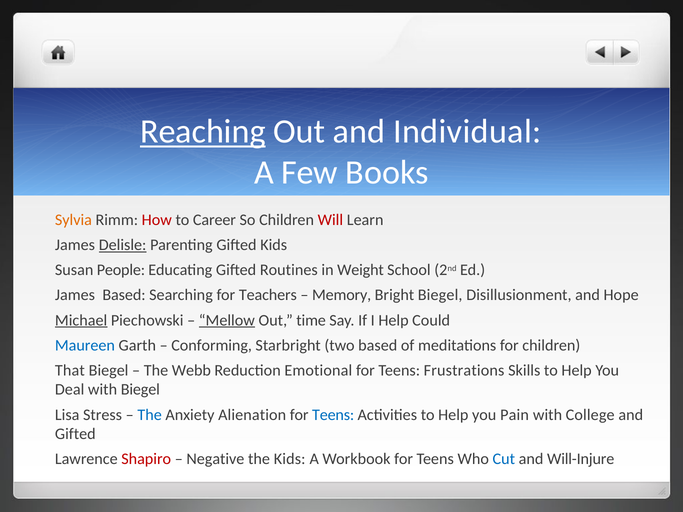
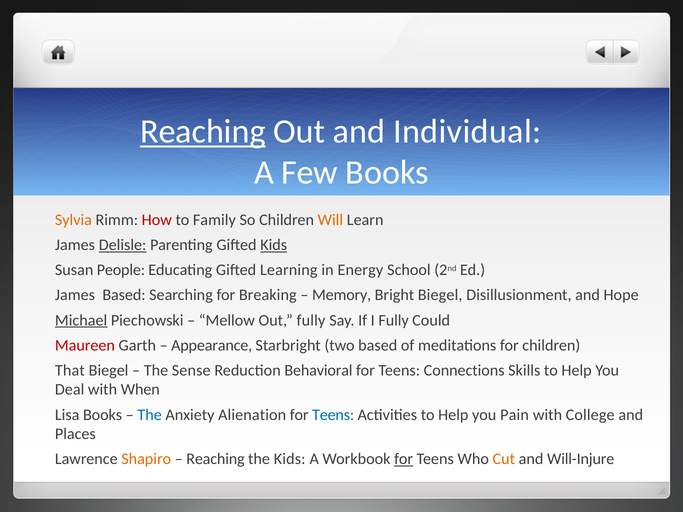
Career: Career -> Family (214, 220)
Will colour: red -> orange (330, 220)
Kids underline: none -> present (274, 245)
Routines: Routines -> Learning (289, 270)
Weight: Weight -> Energy (360, 270)
Teachers: Teachers -> Breaking (268, 295)
Mellow underline: present -> none (227, 320)
Out time: time -> fully (311, 320)
I Help: Help -> Fully (394, 320)
Maureen colour: blue -> red (85, 345)
Conforming: Conforming -> Appearance (212, 345)
Webb: Webb -> Sense (191, 370)
Emotional: Emotional -> Behavioral (318, 370)
Frustrations: Frustrations -> Connections (464, 370)
with Biegel: Biegel -> When (140, 390)
Lisa Stress: Stress -> Books (103, 415)
Gifted: Gifted -> Places (75, 434)
Shapiro colour: red -> orange (146, 459)
Negative: Negative -> Reaching (215, 459)
for underline: none -> present (404, 459)
Cut colour: blue -> orange (504, 459)
